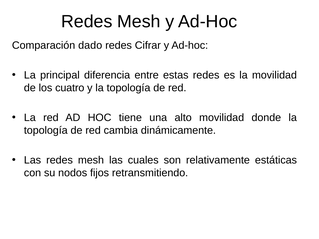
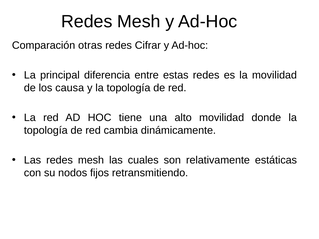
dado: dado -> otras (90, 45)
cuatro: cuatro -> causa (70, 88)
